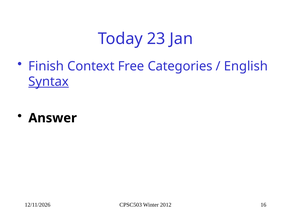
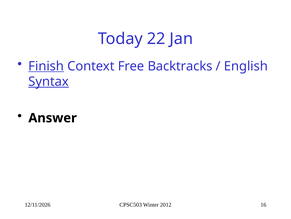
23: 23 -> 22 (156, 39)
Finish underline: none -> present (46, 66)
Categories: Categories -> Backtracks (180, 66)
